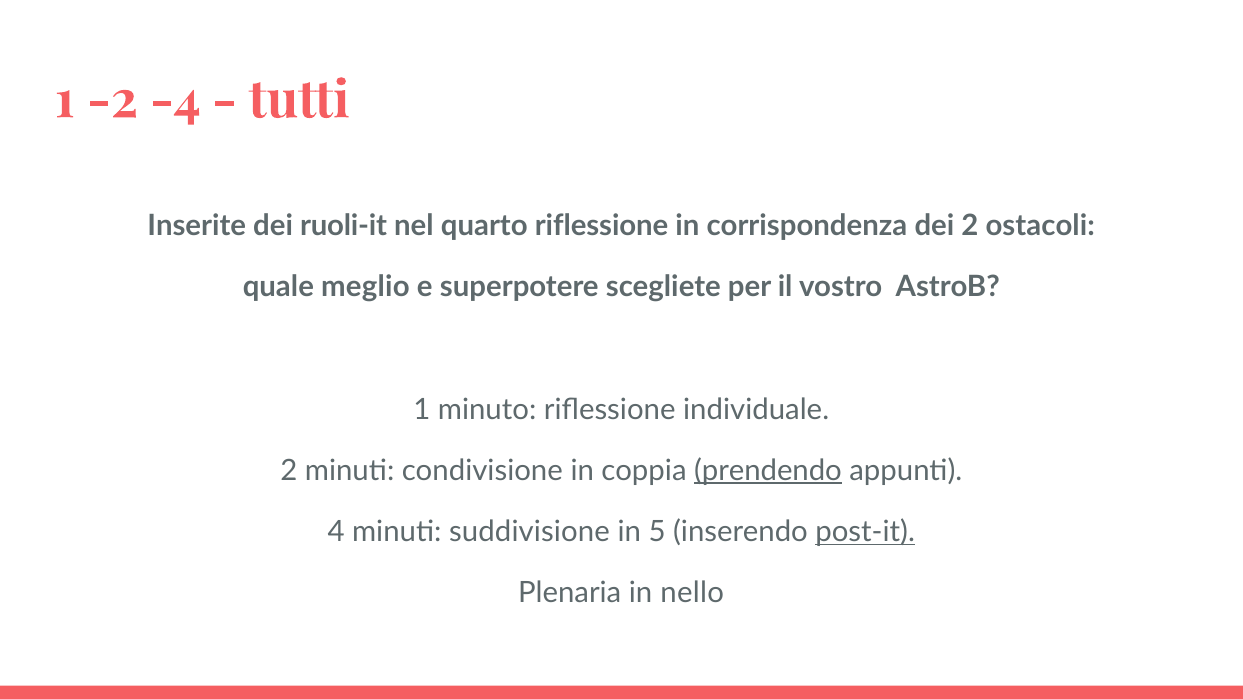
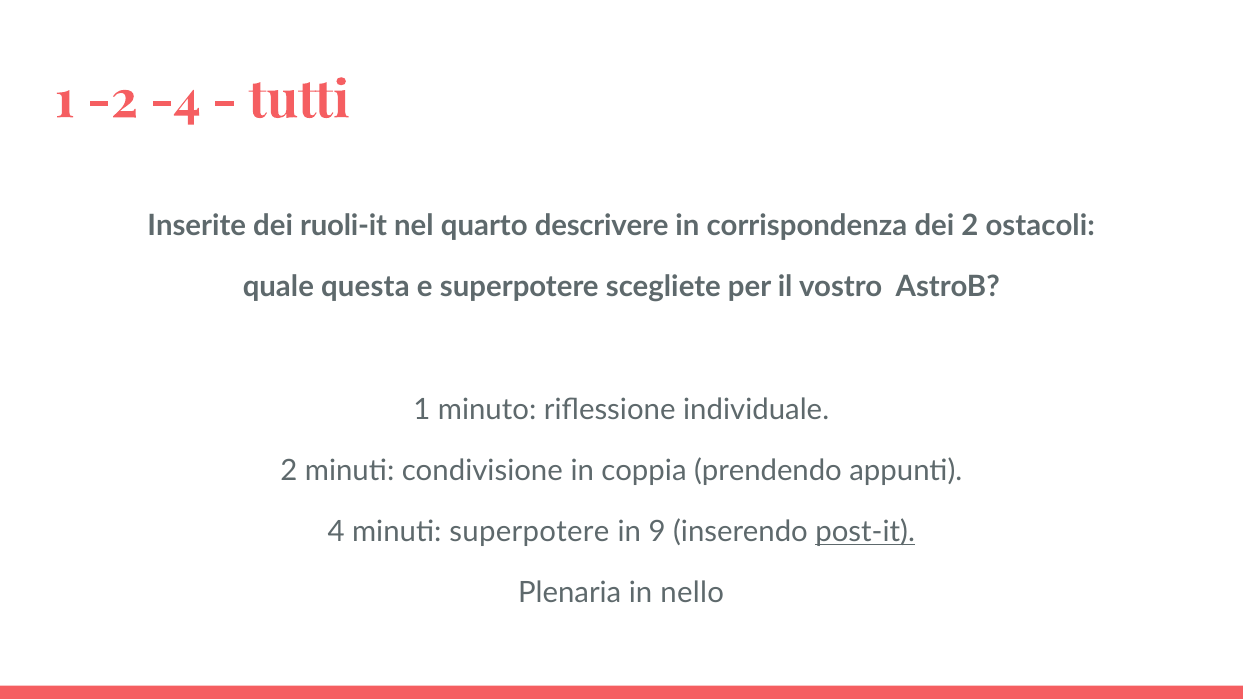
quarto riflessione: riflessione -> descrivere (602, 226)
meglio: meglio -> questa (365, 287)
prendendo underline: present -> none (768, 471)
minuti suddivisione: suddivisione -> superpotere (529, 532)
5: 5 -> 9 (657, 532)
